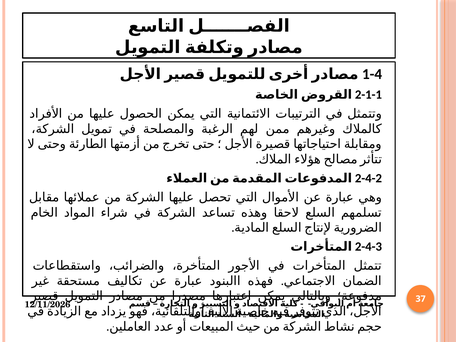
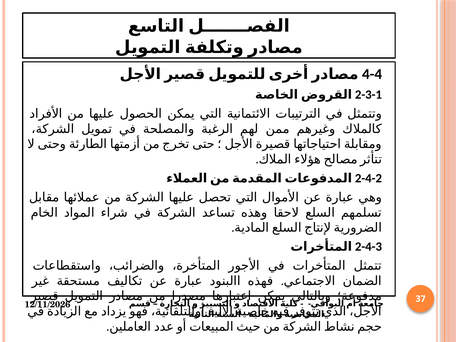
1-4: 1-4 -> 4-4 (372, 74)
2-1-1: 2-1-1 -> 2-3-1 (368, 95)
